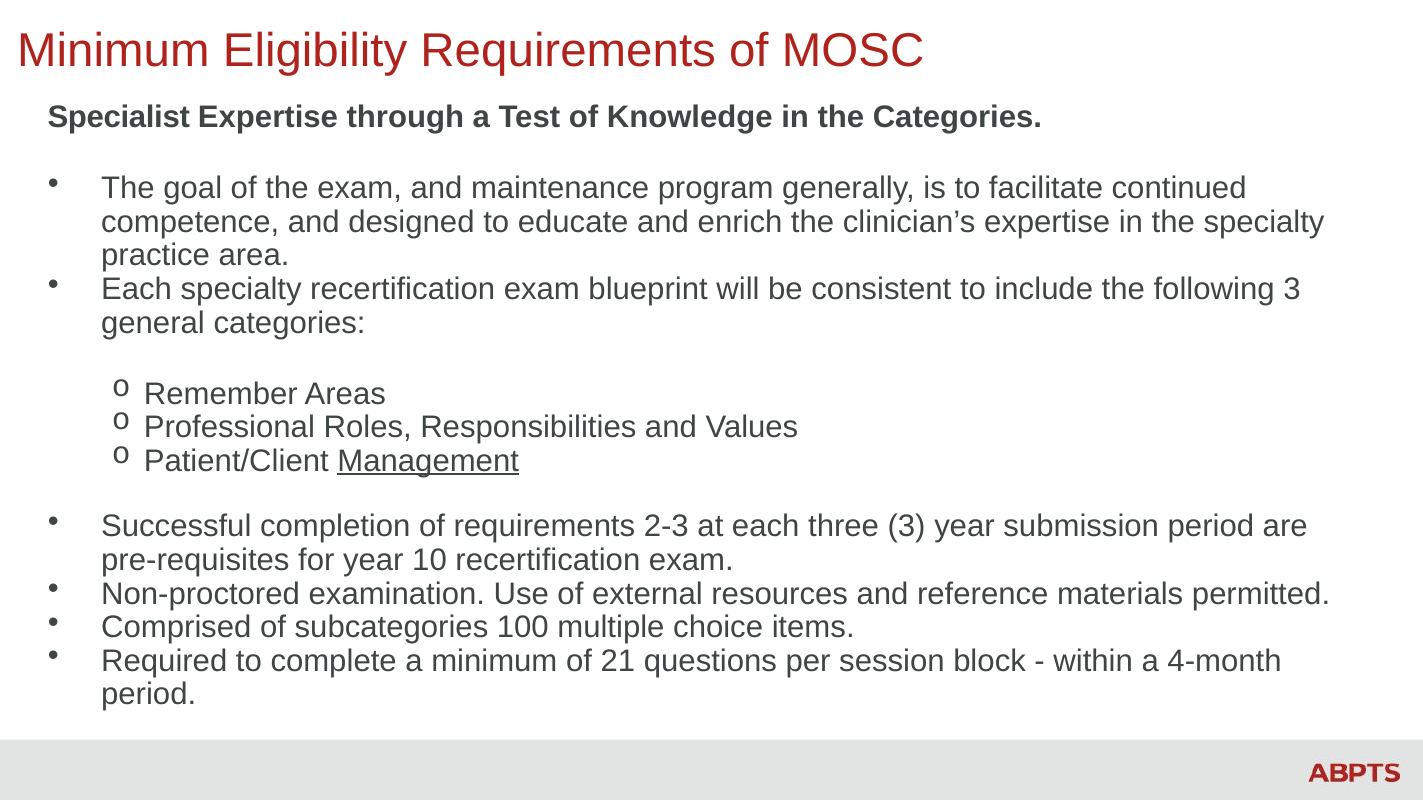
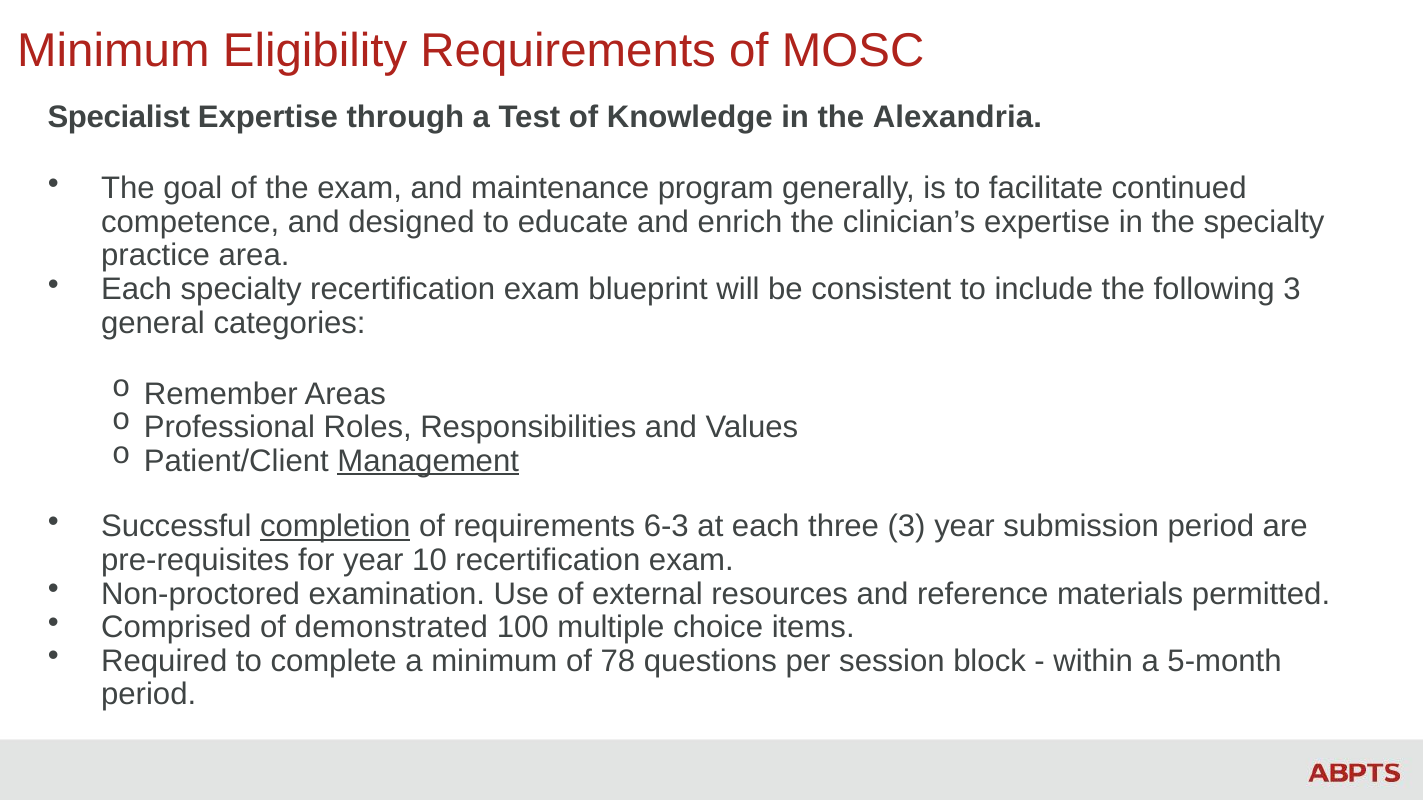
the Categories: Categories -> Alexandria (957, 118)
completion underline: none -> present (335, 527)
2-3: 2-3 -> 6-3 (666, 527)
subcategories: subcategories -> demonstrated (391, 628)
21: 21 -> 78 (618, 661)
4-month: 4-month -> 5-month (1225, 661)
